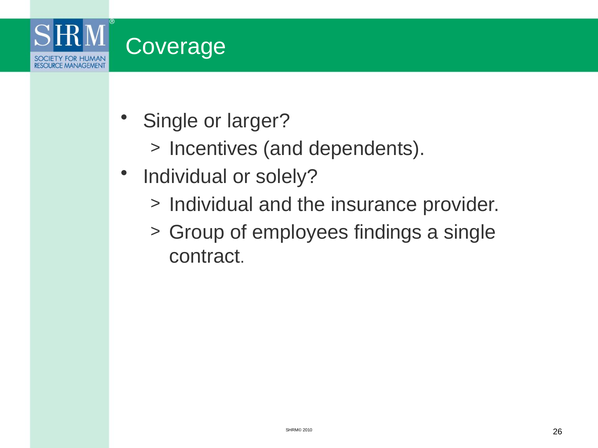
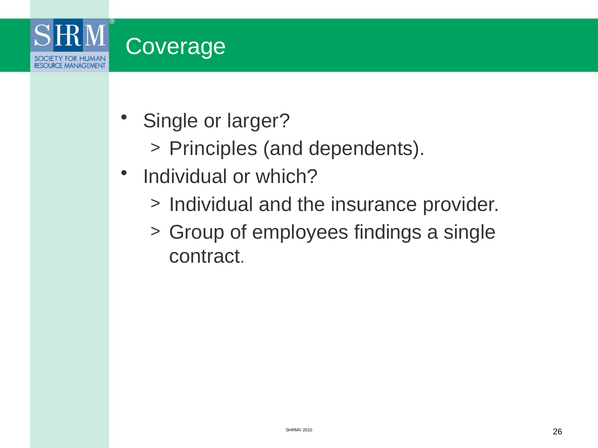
Incentives: Incentives -> Principles (213, 149)
solely: solely -> which (287, 177)
